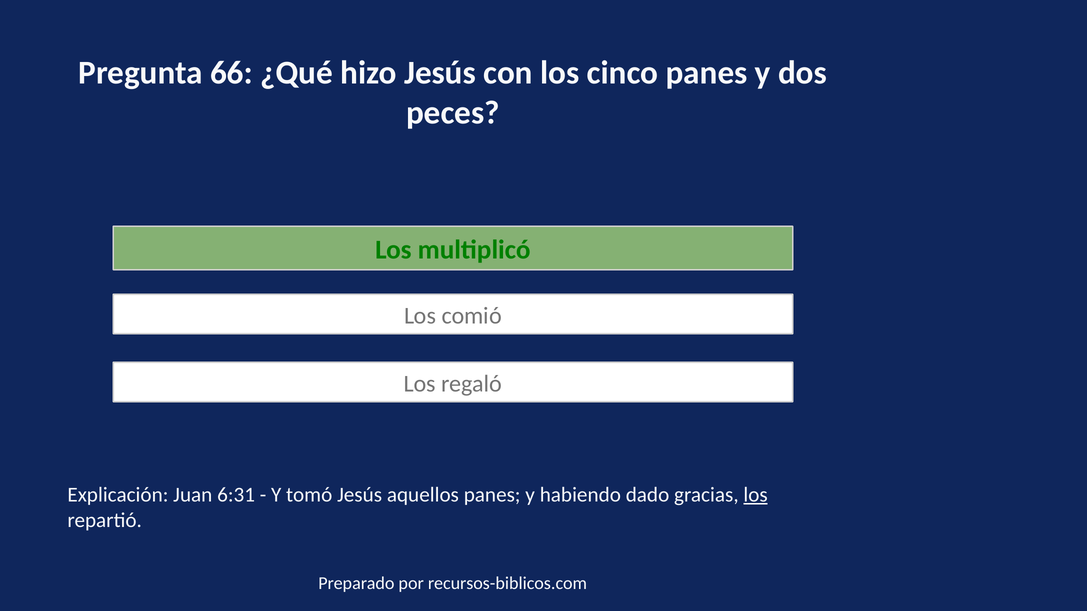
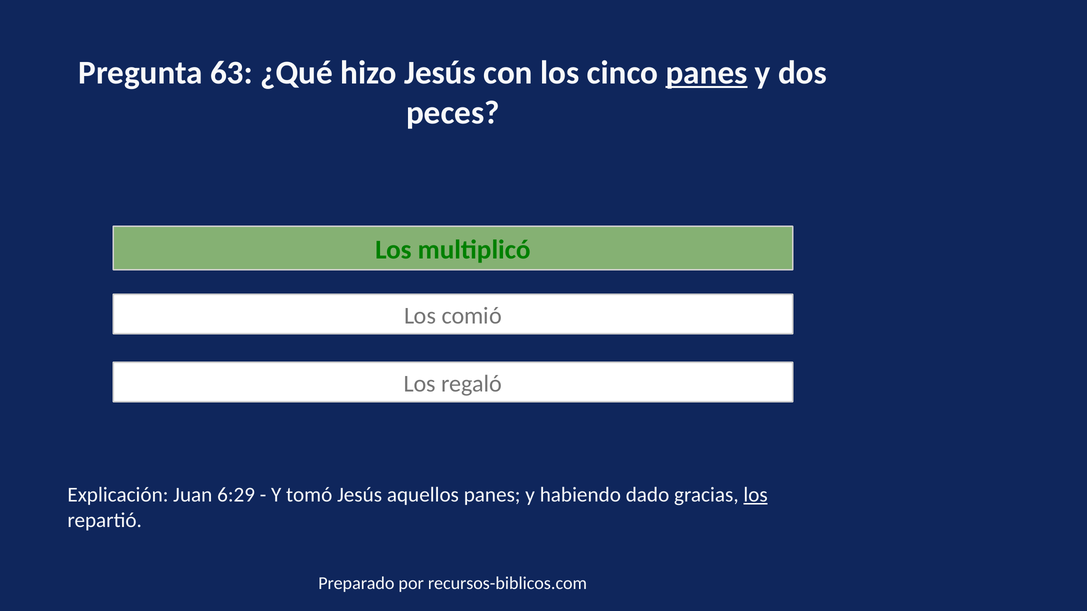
66: 66 -> 63 (231, 73)
panes underline: none -> present (707, 73)
6:31: 6:31 -> 6:29 (236, 495)
